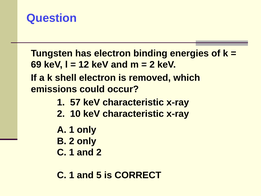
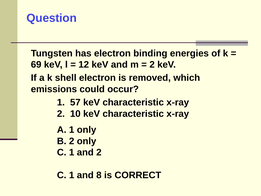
5: 5 -> 8 (99, 175)
